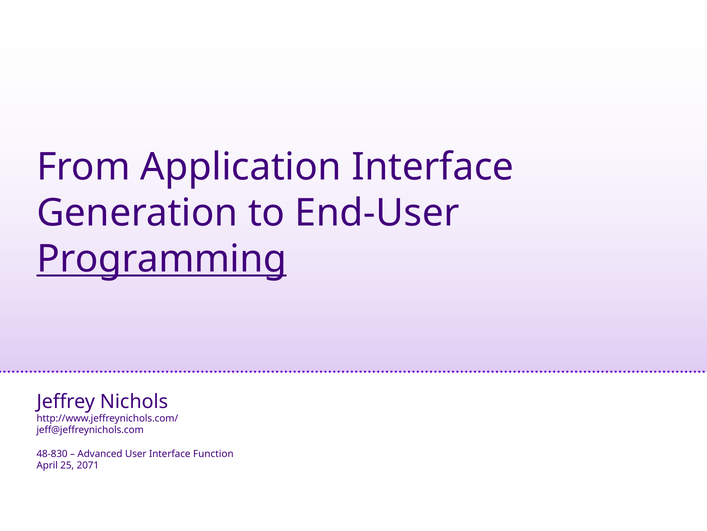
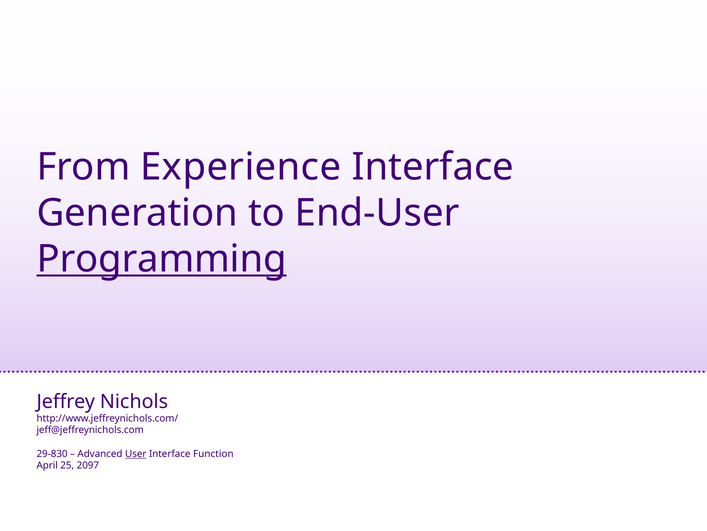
Application: Application -> Experience (241, 167)
48-830: 48-830 -> 29-830 (52, 453)
User underline: none -> present (136, 453)
2071: 2071 -> 2097 (88, 465)
